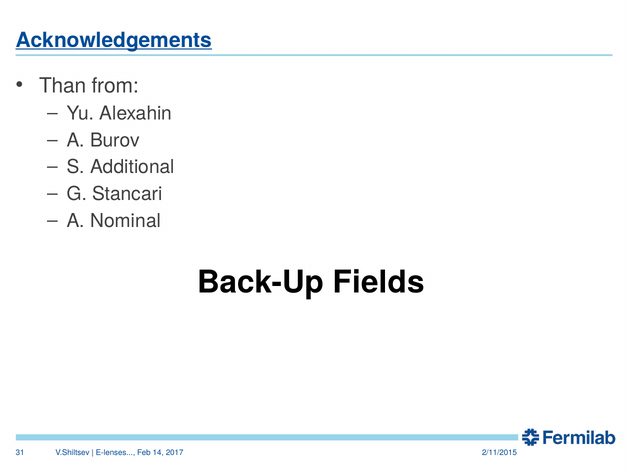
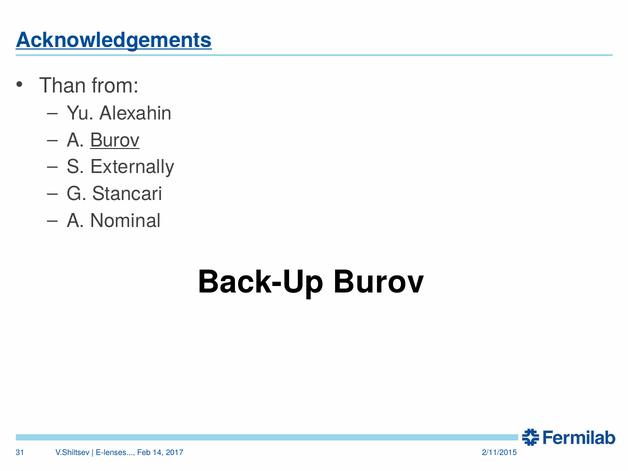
Burov underline: none -> present (115, 140)
Additional: Additional -> Externally (132, 167)
Back-Up Fields: Fields -> Burov (379, 282)
